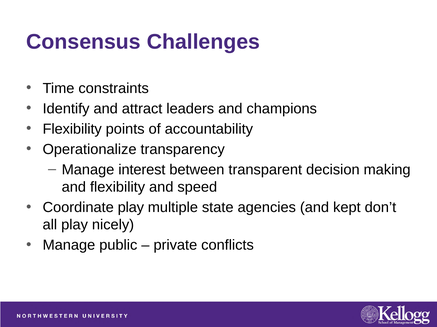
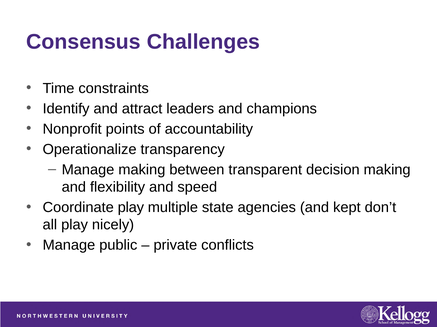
Flexibility: Flexibility -> Nonprofit (72, 129)
Manage interest: interest -> making (142, 170)
